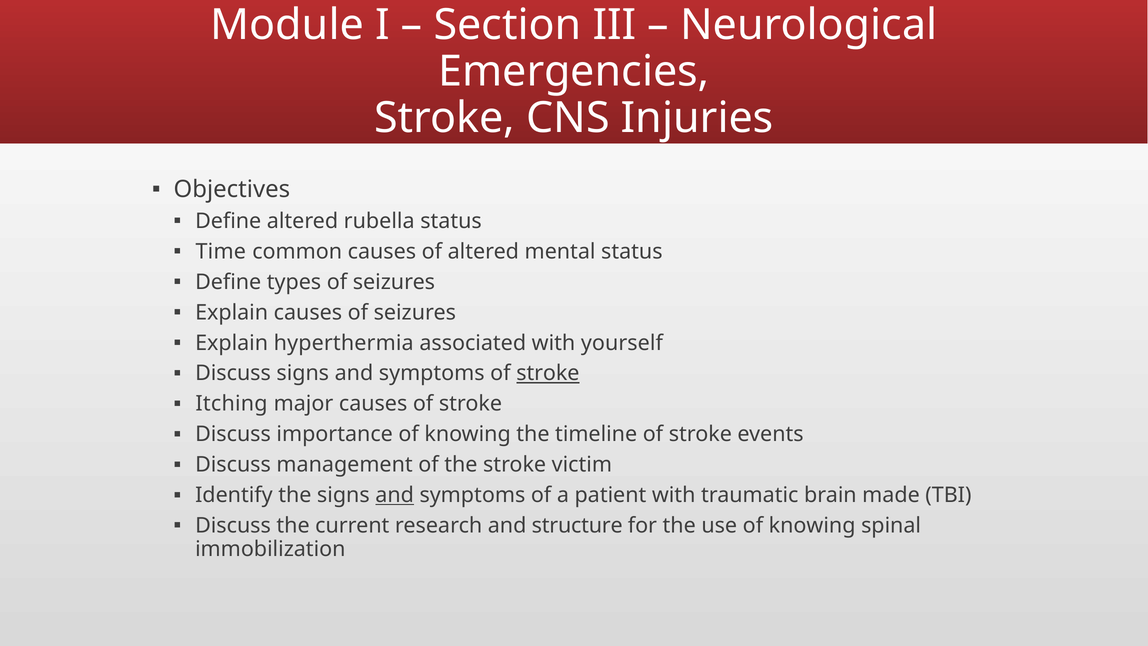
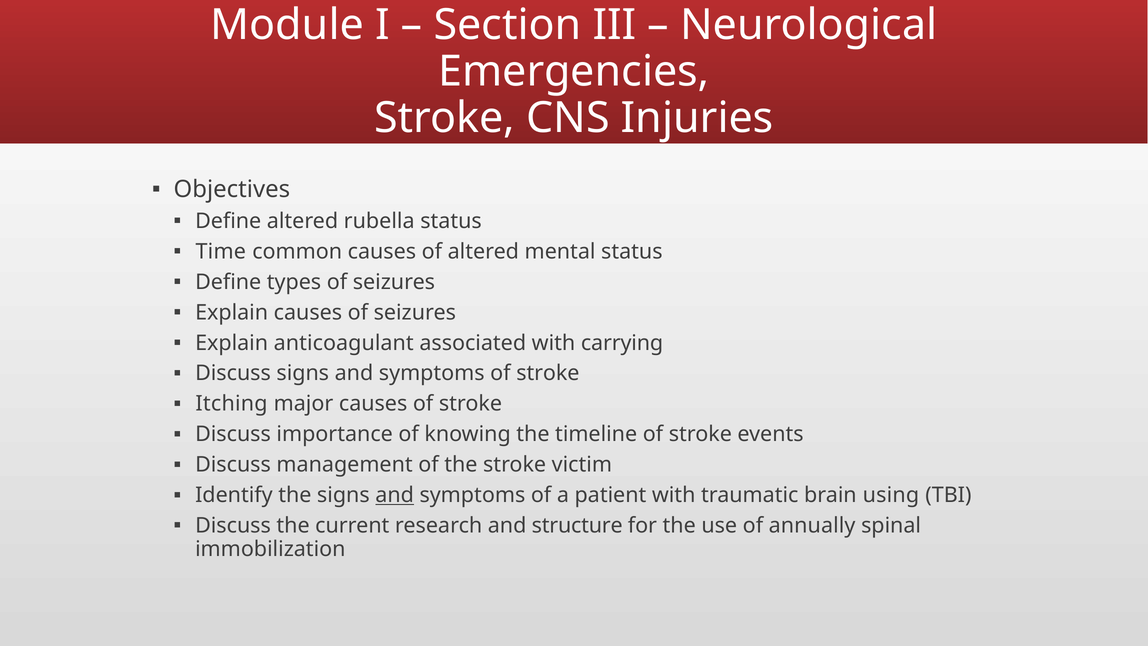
hyperthermia: hyperthermia -> anticoagulant (344, 343)
yourself: yourself -> carrying (622, 343)
stroke underline: present -> none (548, 373)
made: made -> using (891, 495)
use of knowing: knowing -> annually (812, 525)
